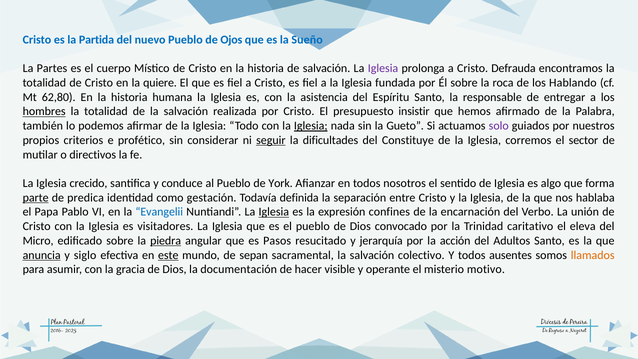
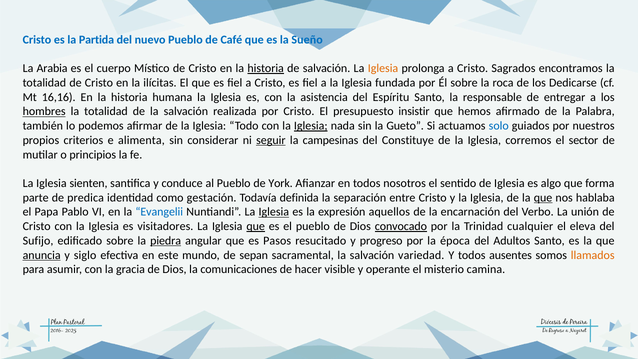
Ojos: Ojos -> Café (231, 40)
Partes: Partes -> Arabia (52, 68)
historia underline: none -> present (266, 68)
Iglesia colour: purple -> orange (383, 68)
Defrauda: Defrauda -> Sagrados (513, 68)
quiere: quiere -> ilícitas (160, 83)
Hablando: Hablando -> Dedicarse (573, 83)
62,80: 62,80 -> 16,16 (59, 97)
solo colour: purple -> blue (499, 126)
profético: profético -> alimenta (141, 140)
dificultades: dificultades -> campesinas (331, 140)
directivos: directivos -> principios (93, 155)
crecido: crecido -> sienten (89, 183)
parte underline: present -> none (36, 198)
que underline: none -> present (543, 198)
confines: confines -> aquellos (389, 212)
que underline: none -> present (256, 226)
convocado underline: none -> present (401, 226)
caritativo: caritativo -> cualquier (530, 226)
Micro: Micro -> Sufijo (38, 241)
jerarquía: jerarquía -> progreso (381, 241)
acción: acción -> época (455, 241)
este underline: present -> none (168, 255)
colectivo: colectivo -> variedad (421, 255)
documentación: documentación -> comunicaciones (239, 269)
motivo: motivo -> camina (486, 269)
